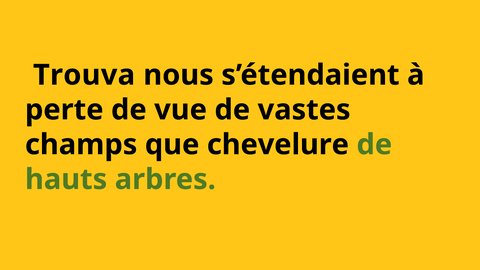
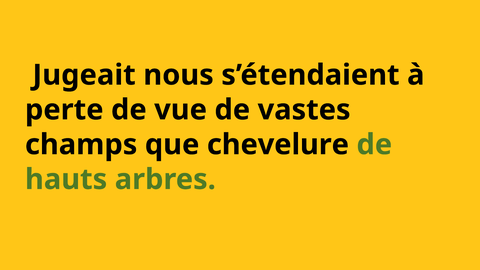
Trouva: Trouva -> Jugeait (84, 75)
